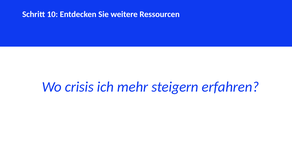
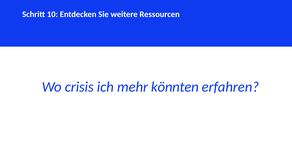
steigern: steigern -> könnten (175, 87)
